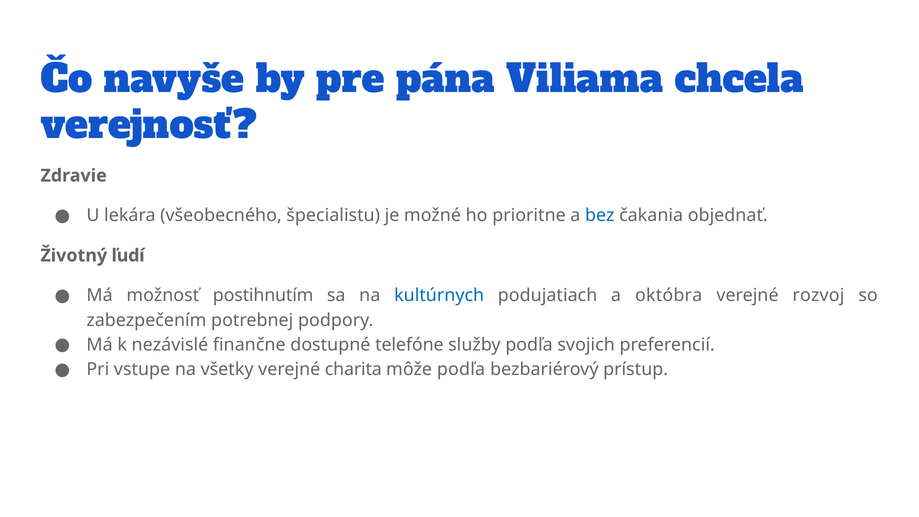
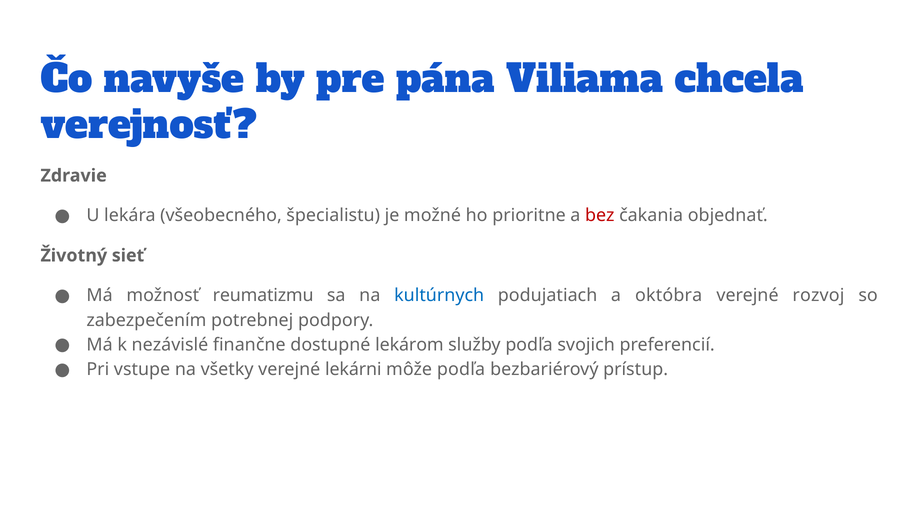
bez colour: blue -> red (600, 216)
ľudí: ľudí -> sieť (128, 256)
postihnutím: postihnutím -> reumatizmu (263, 295)
telefóne: telefóne -> lekárom (409, 345)
charita: charita -> lekárni (353, 369)
